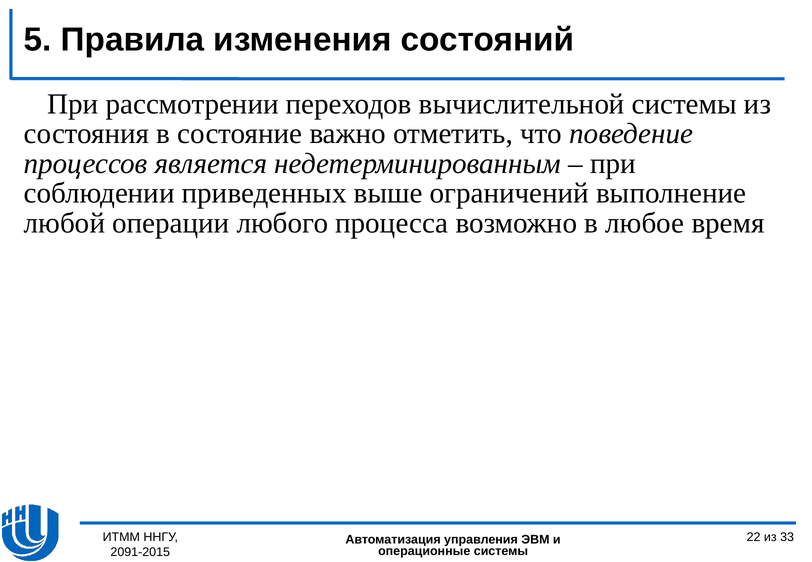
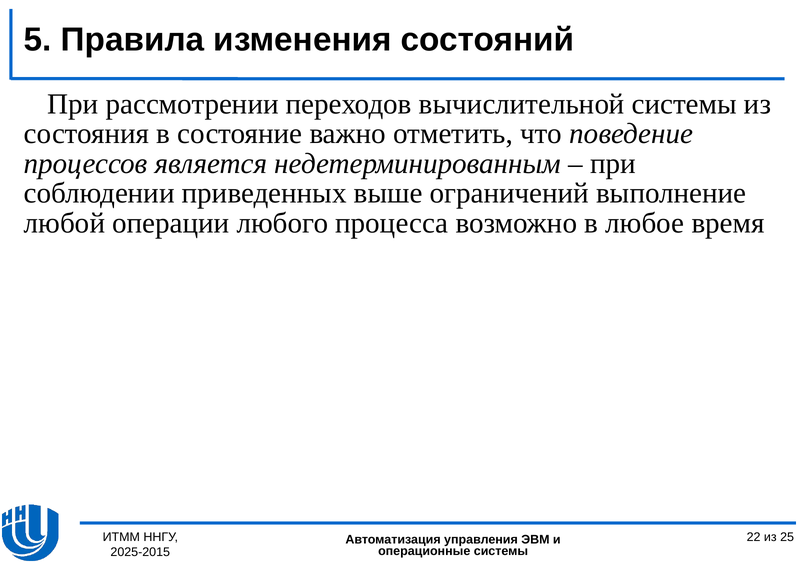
33: 33 -> 25 (787, 537)
2091-2015: 2091-2015 -> 2025-2015 (140, 552)
